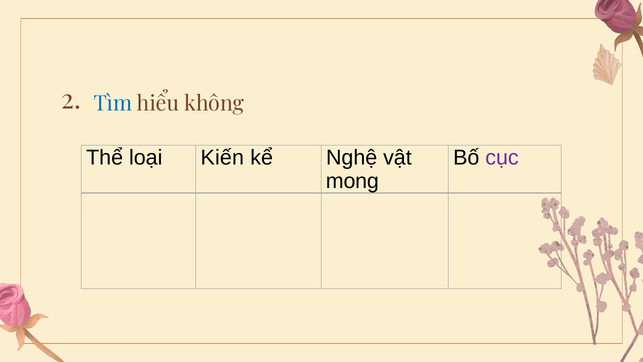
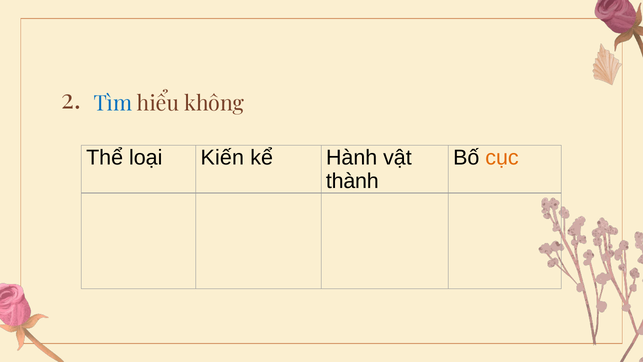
Nghệ: Nghệ -> Hành (352, 157)
cục colour: purple -> orange (502, 157)
mong: mong -> thành (352, 181)
